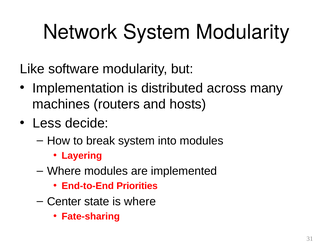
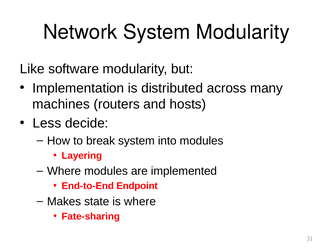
Priorities: Priorities -> Endpoint (137, 186)
Center: Center -> Makes (64, 201)
